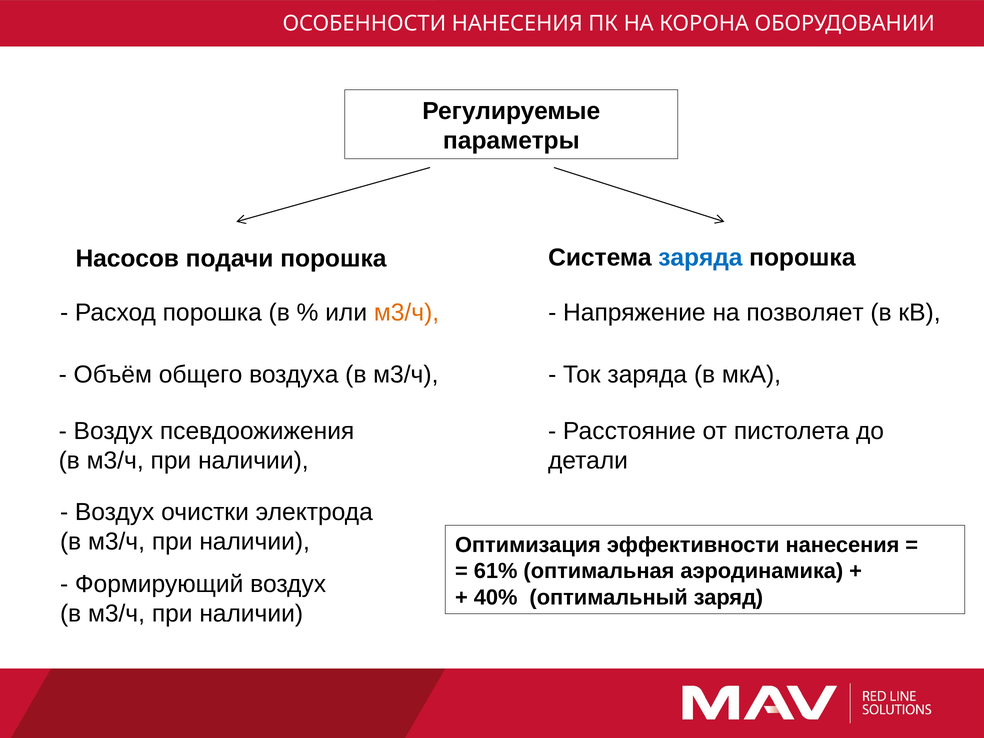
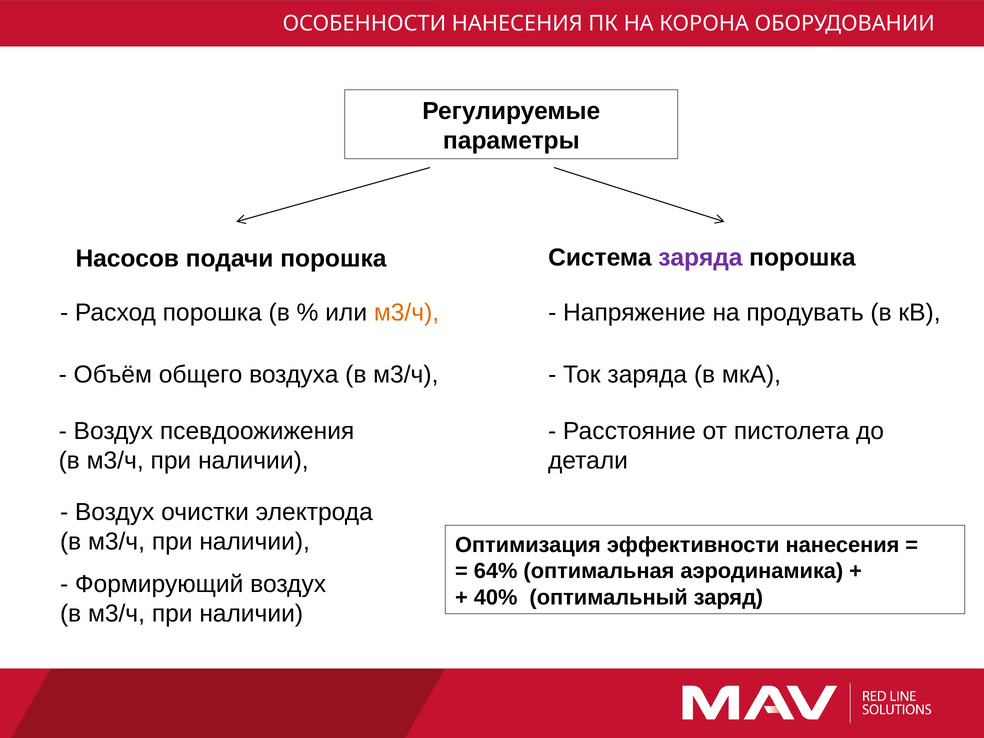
заряда colour: blue -> purple (700, 258)
позволяет: позволяет -> продувать (805, 313)
61%: 61% -> 64% (496, 571)
